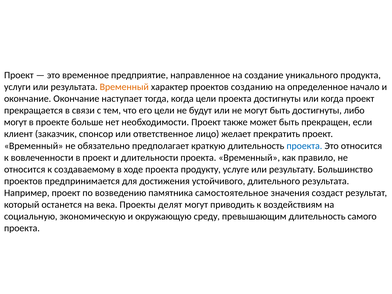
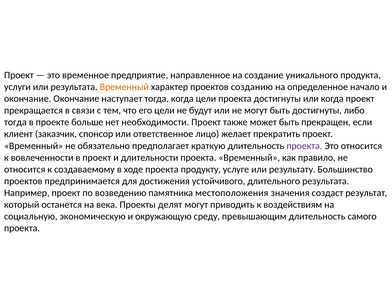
могут: могут -> тогда (15, 122)
проекта colour: blue -> purple (304, 146)
самостоятельное: самостоятельное -> местоположения (232, 193)
